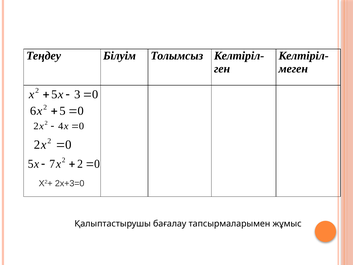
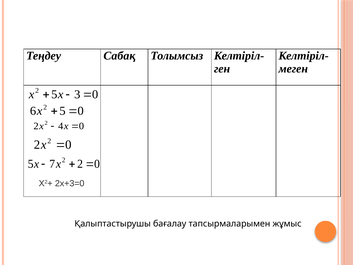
Білуім: Білуім -> Сабақ (119, 56)
